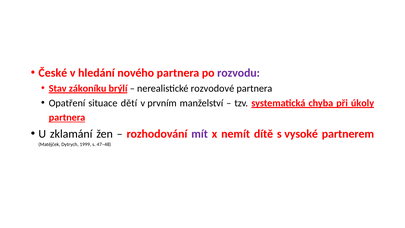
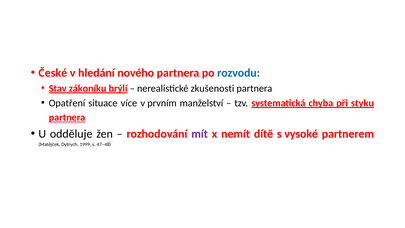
rozvodu colour: purple -> blue (239, 73)
rozvodové: rozvodové -> zkušenosti (212, 88)
dětí: dětí -> více (129, 103)
úkoly: úkoly -> styku (362, 103)
zklamání: zklamání -> odděluje (71, 134)
